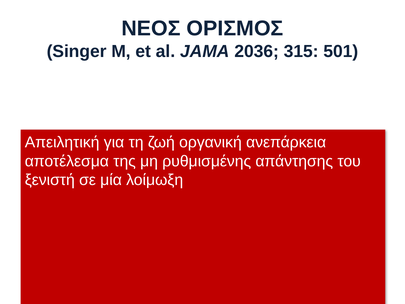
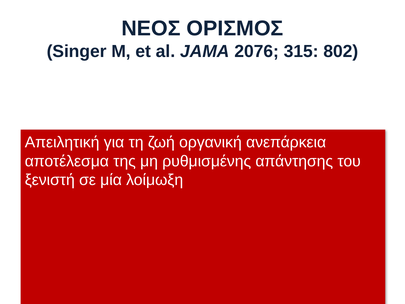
2036: 2036 -> 2076 (257, 52)
501: 501 -> 802 (341, 52)
